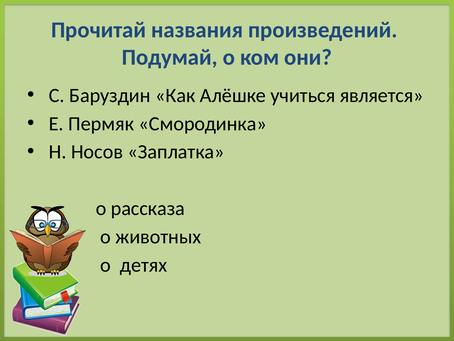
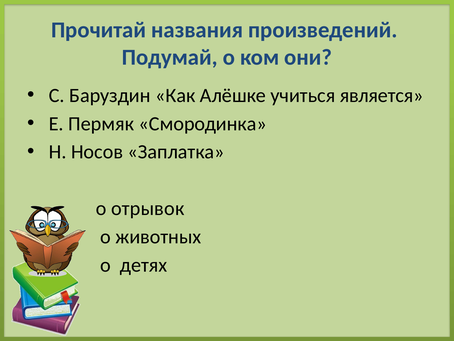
рассказа: рассказа -> отрывок (148, 208)
